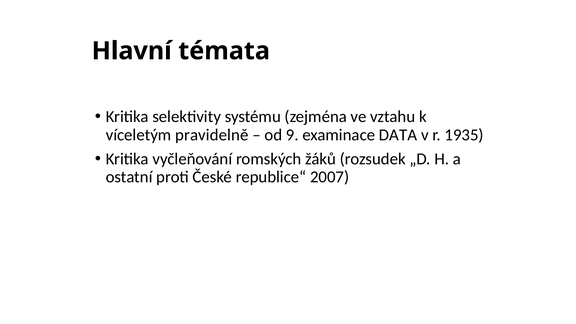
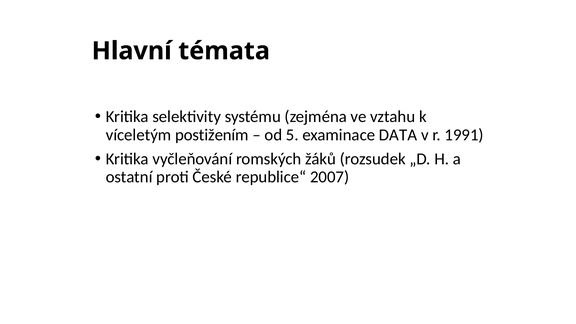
pravidelně: pravidelně -> postižením (212, 135)
9: 9 -> 5 (292, 135)
1935: 1935 -> 1991 (464, 135)
